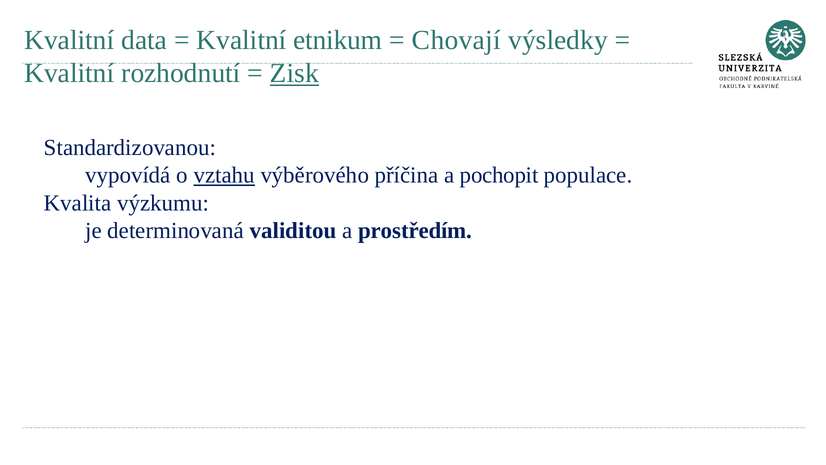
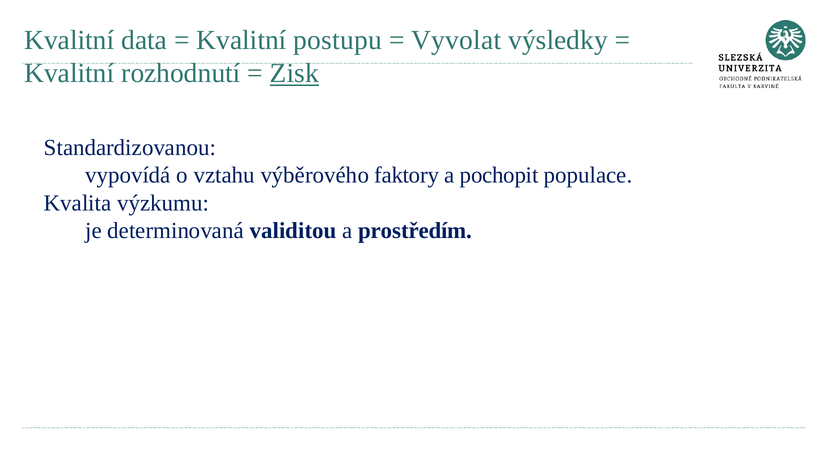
etnikum: etnikum -> postupu (338, 40)
Chovají: Chovají -> Vyvolat (456, 40)
vztahu underline: present -> none (224, 175)
příčina: příčina -> faktory (407, 175)
